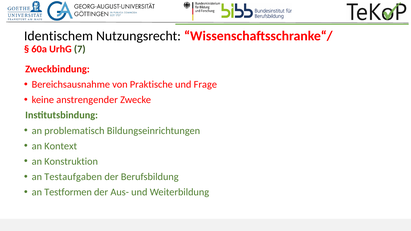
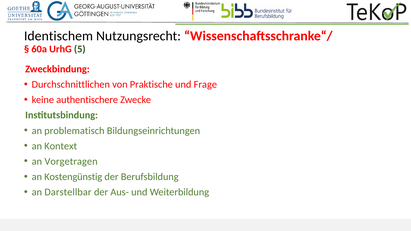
7: 7 -> 5 (80, 49)
Bereichsausnahme: Bereichsausnahme -> Durchschnittlichen (71, 85)
anstrengender: anstrengender -> authentischere (87, 100)
Konstruktion: Konstruktion -> Vorgetragen (71, 161)
Testaufgaben: Testaufgaben -> Kostengünstig (73, 177)
Testformen: Testformen -> Darstellbar (68, 192)
